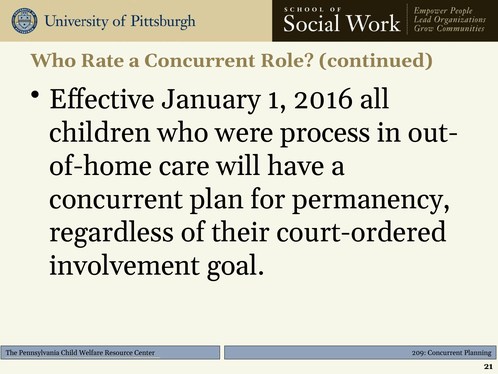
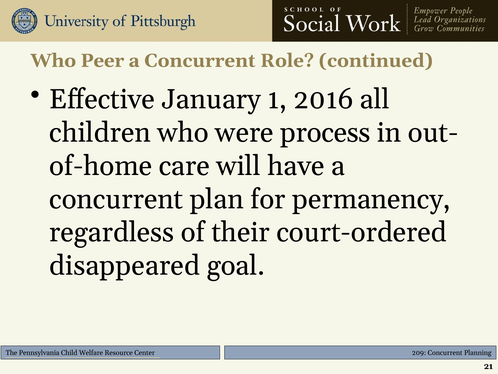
Rate: Rate -> Peer (102, 61)
involvement: involvement -> disappeared (125, 265)
